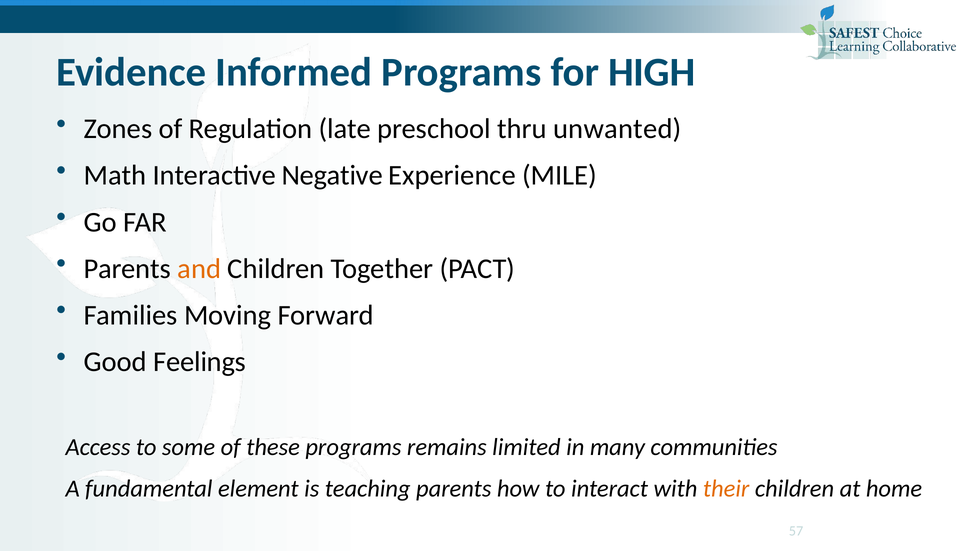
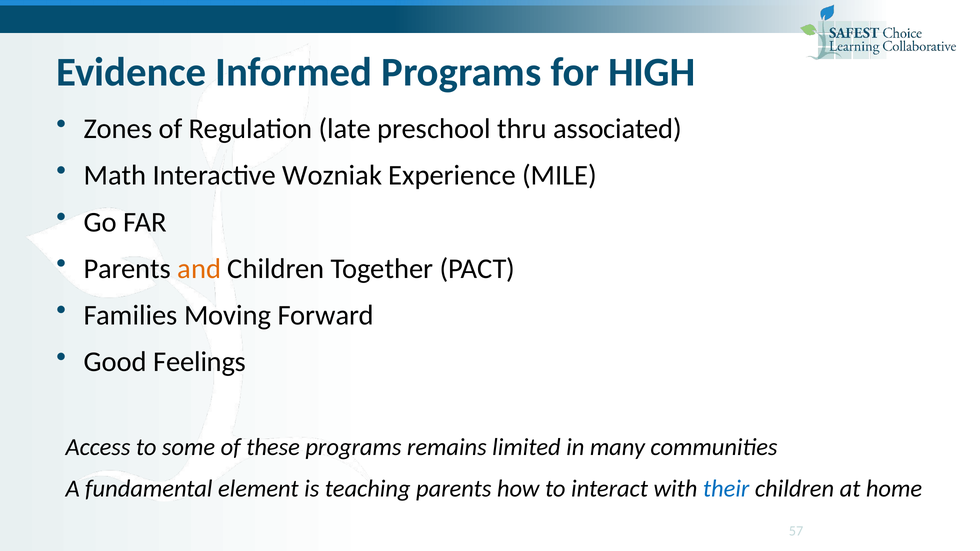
unwanted: unwanted -> associated (617, 129)
Negative: Negative -> Wozniak (332, 176)
their colour: orange -> blue (726, 489)
